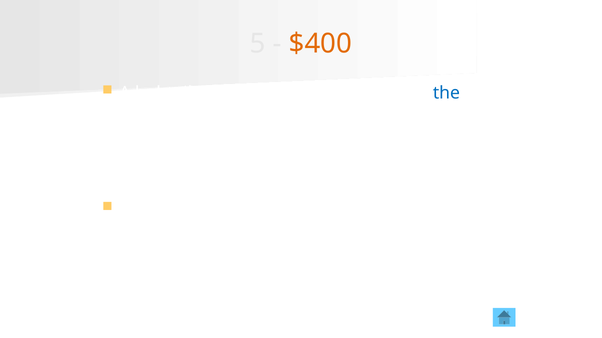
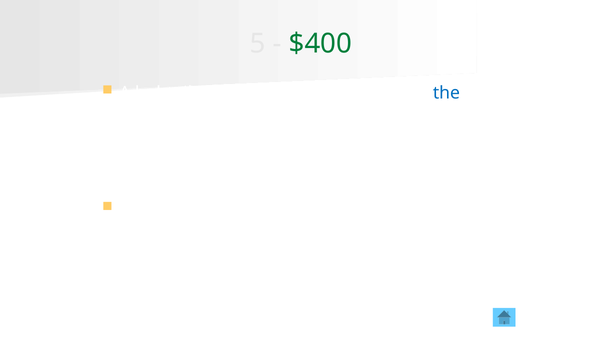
$400 colour: orange -> green (320, 44)
